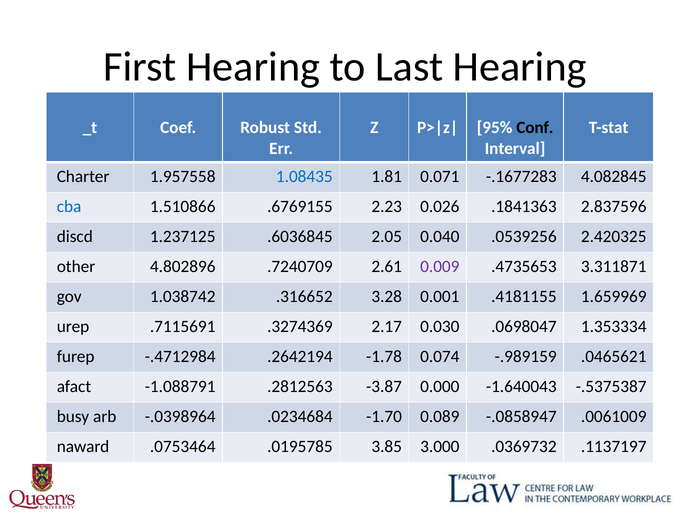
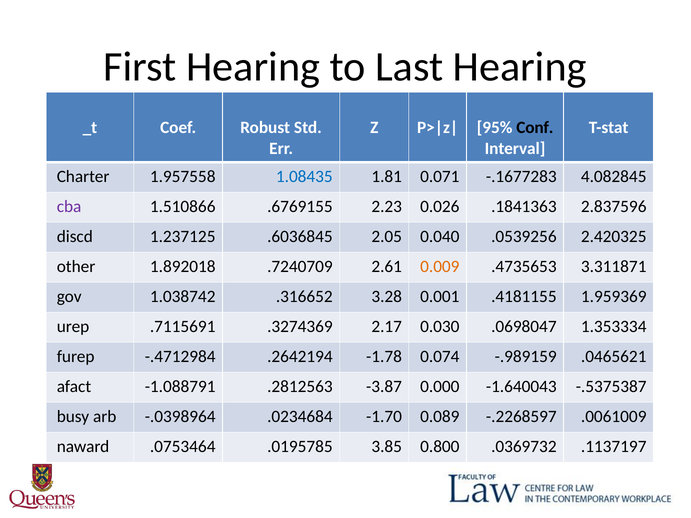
cba colour: blue -> purple (69, 207)
4.802896: 4.802896 -> 1.892018 (183, 267)
0.009 colour: purple -> orange (440, 267)
1.659969: 1.659969 -> 1.959369 (614, 297)
-.0858947: -.0858947 -> -.2268597 (521, 417)
3.000: 3.000 -> 0.800 (440, 447)
